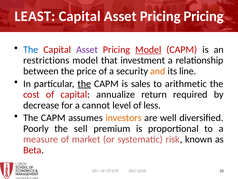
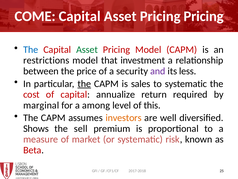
LEAST: LEAST -> COME (35, 16)
Asset colour: purple -> green (87, 49)
Model underline: present -> none (148, 49)
and colour: orange -> purple (158, 71)
line: line -> less (188, 71)
to arithmetic: arithmetic -> systematic (186, 84)
decrease: decrease -> marginal (41, 105)
cannot: cannot -> among (96, 105)
less: less -> this (152, 105)
Poorly: Poorly -> Shows (36, 128)
